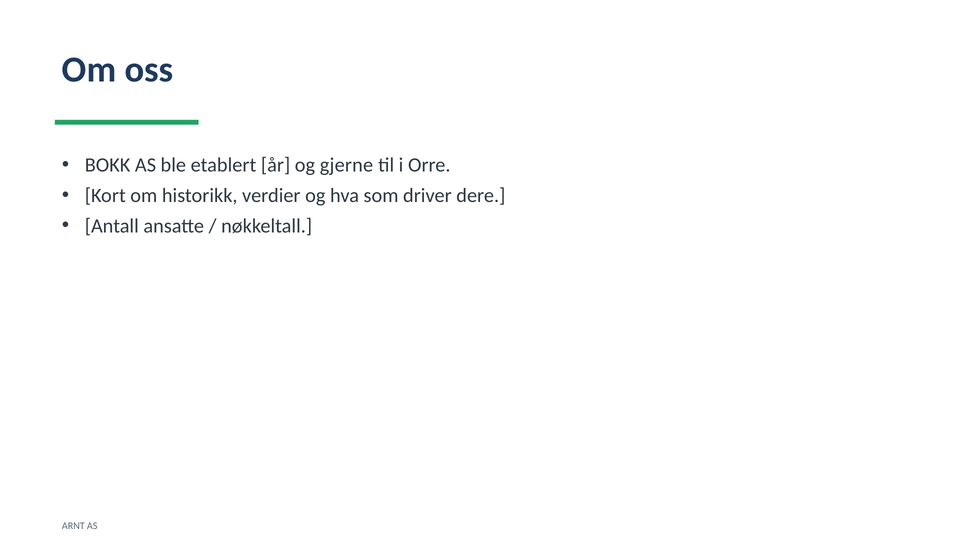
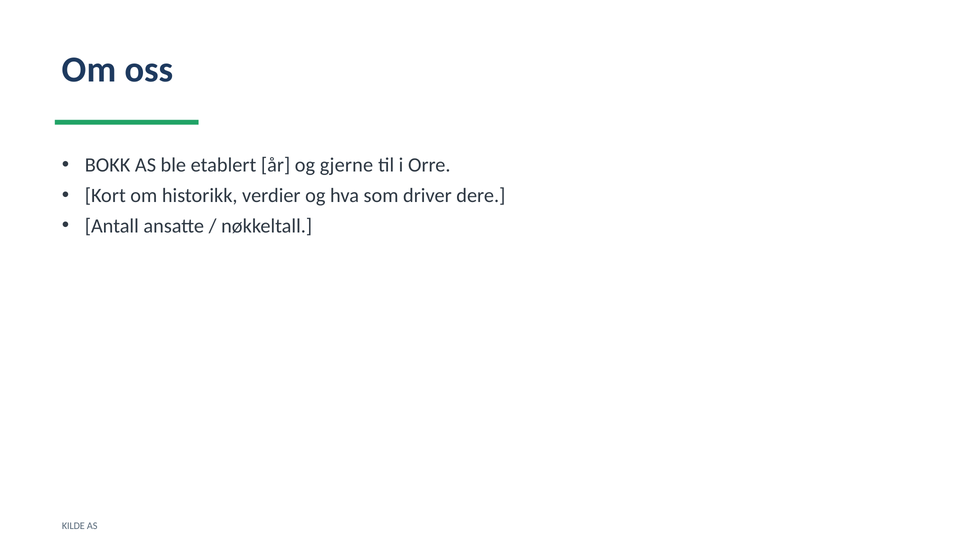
ARNT: ARNT -> KILDE (73, 526)
